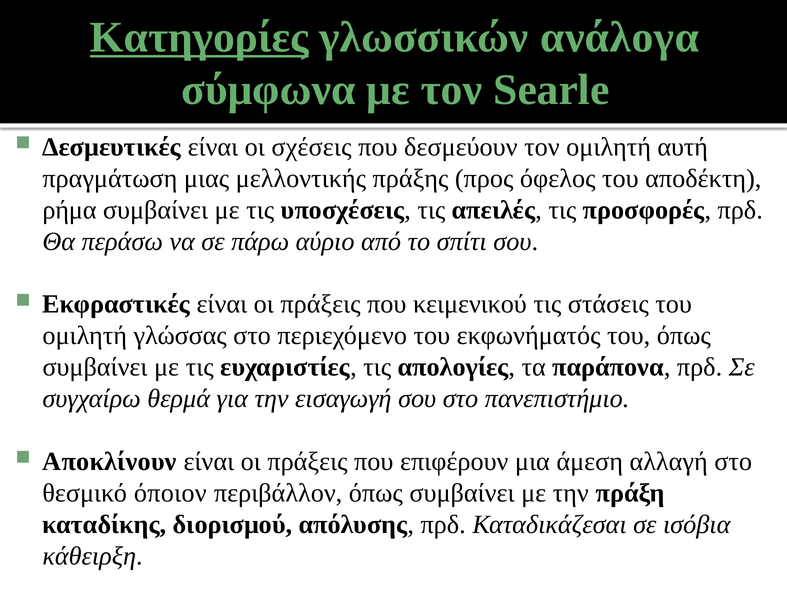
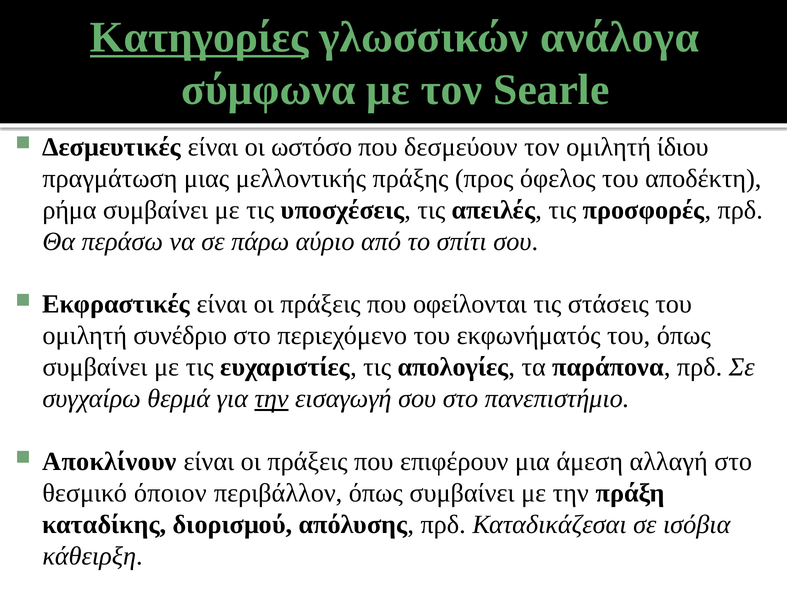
σχέσεις: σχέσεις -> ωστόσο (312, 147)
αυτή: αυτή -> ίδιου (683, 147)
κειμενικού: κειμενικού -> οφείλονται (470, 304)
γλώσσας: γλώσσας -> συνέδριο (180, 336)
την underline: none -> present (272, 399)
